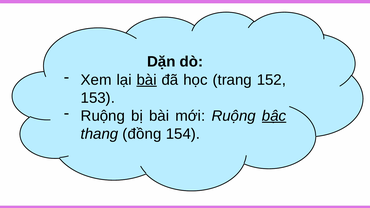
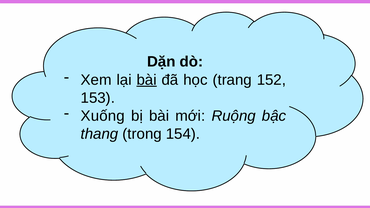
Ruộng: Ruộng -> Xuống (103, 116)
bậc underline: present -> none (274, 116)
đồng: đồng -> trong (142, 134)
